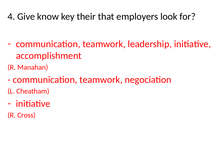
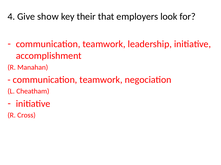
know: know -> show (48, 17)
